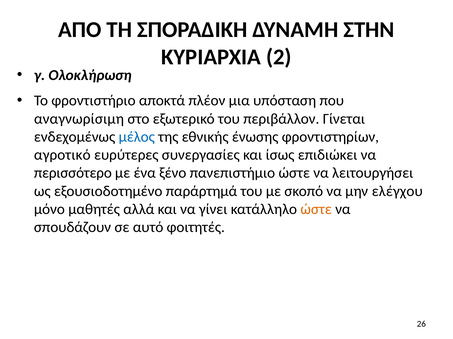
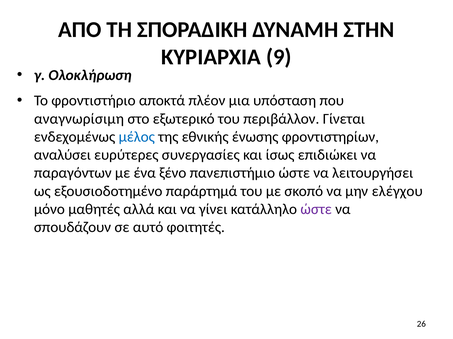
2: 2 -> 9 (279, 57)
αγροτικό: αγροτικό -> αναλύσει (62, 155)
περισσότερο: περισσότερο -> παραγόντων (73, 173)
ώστε colour: orange -> purple (316, 210)
